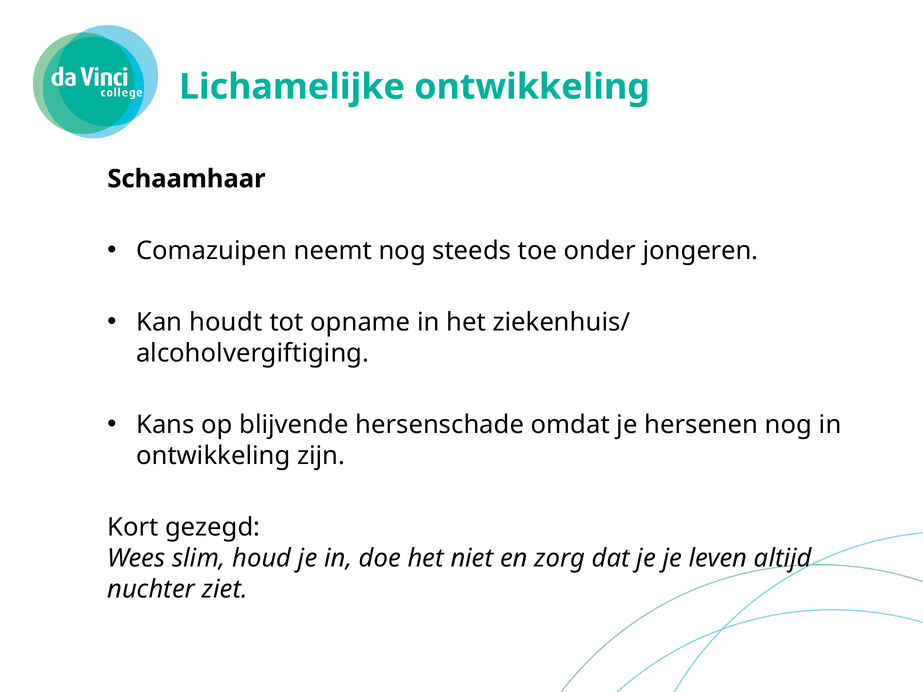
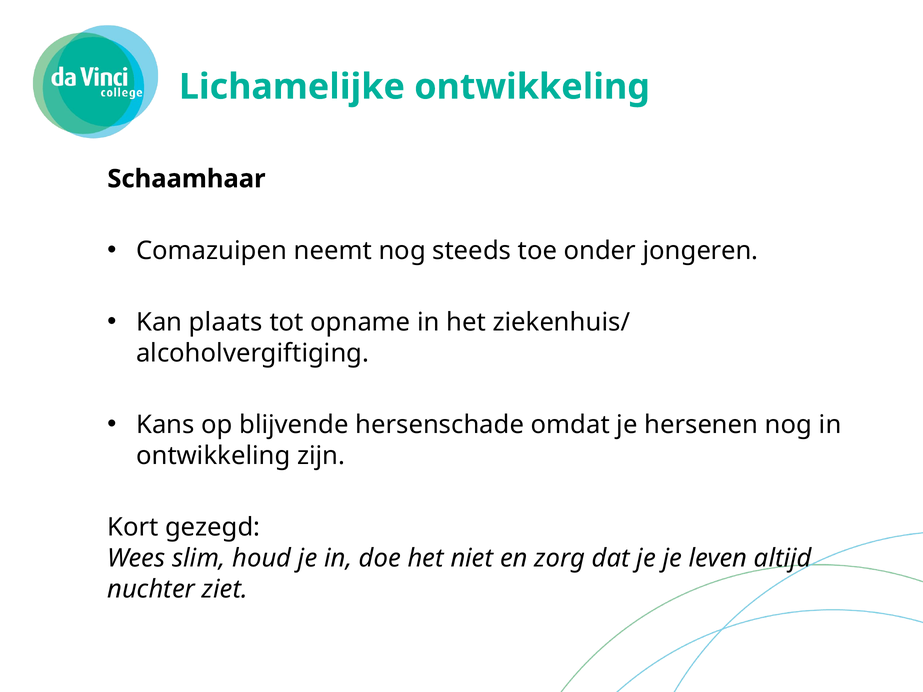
houdt: houdt -> plaats (226, 323)
